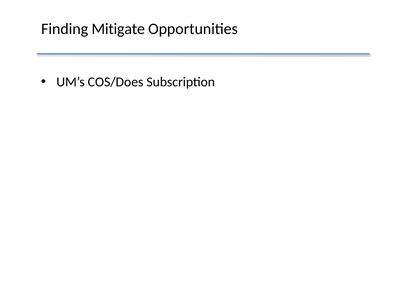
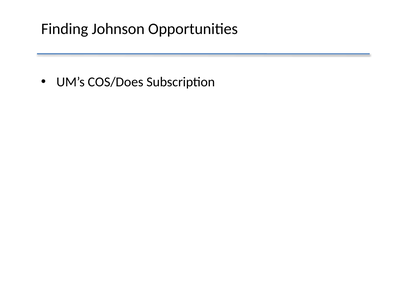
Mitigate: Mitigate -> Johnson (118, 29)
